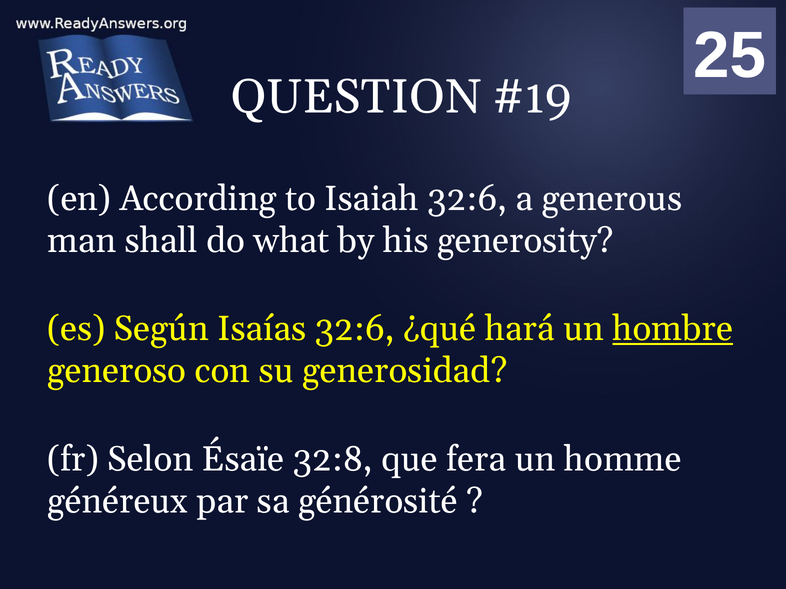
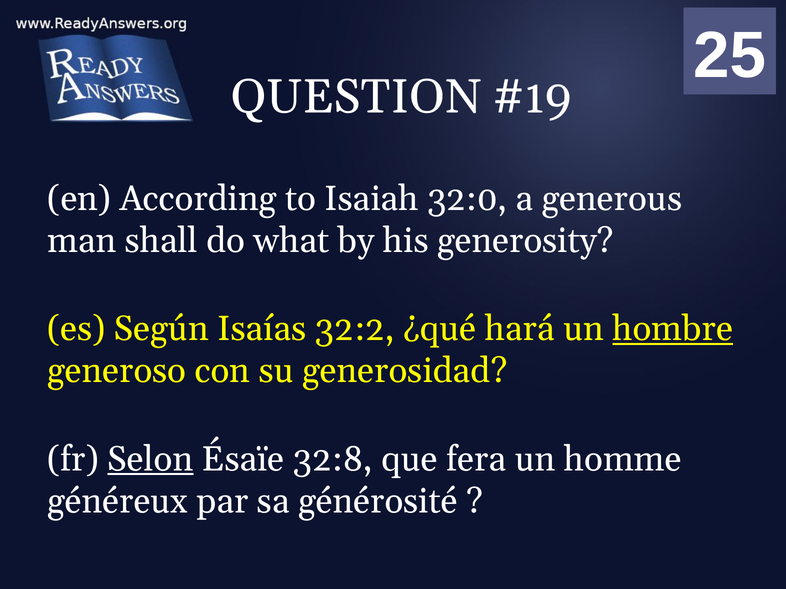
Isaiah 32:6: 32:6 -> 32:0 (467, 199)
Isaías 32:6: 32:6 -> 32:2 (355, 329)
Selon underline: none -> present (150, 460)
